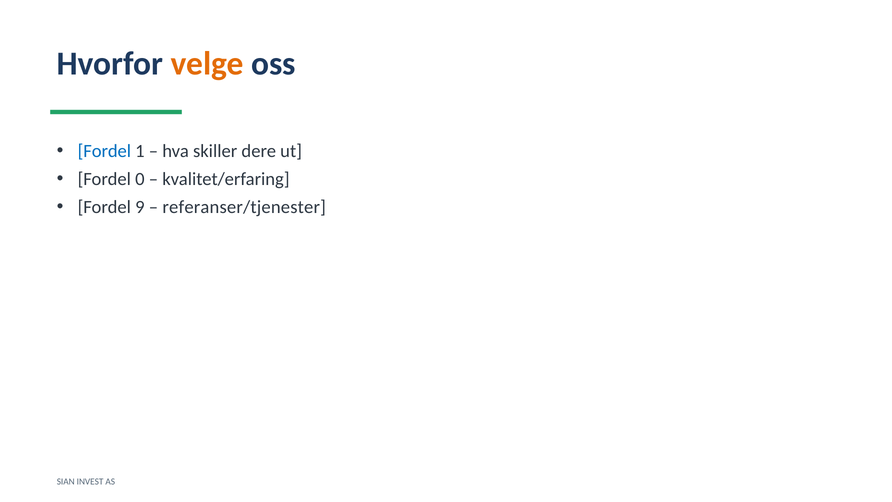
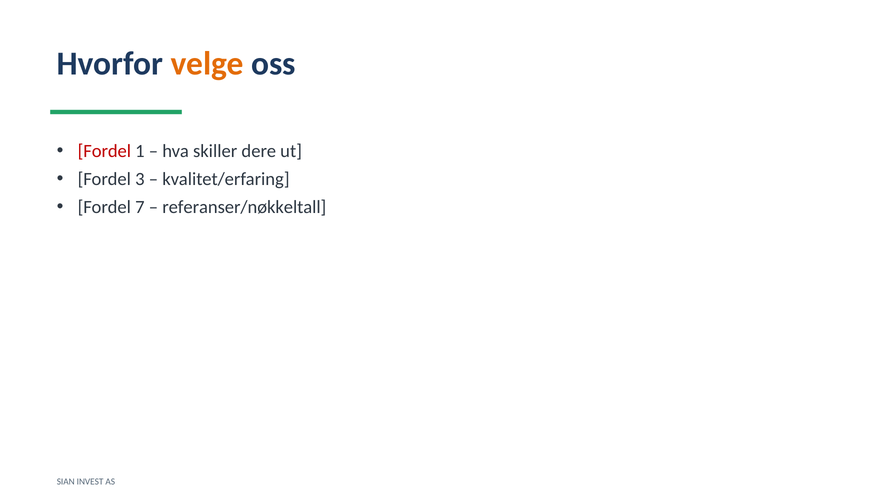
Fordel colour: blue -> red (104, 151)
0: 0 -> 3 (140, 179)
9: 9 -> 7 (140, 207)
referanser/tjenester: referanser/tjenester -> referanser/nøkkeltall (244, 207)
